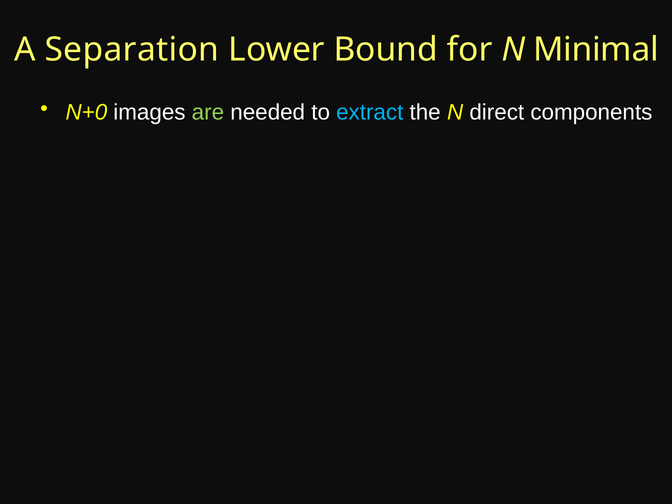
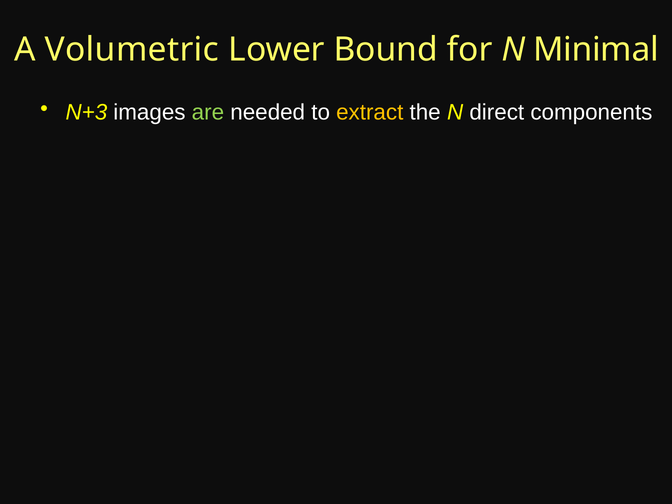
Separation: Separation -> Volumetric (132, 50)
N+0: N+0 -> N+3 (86, 112)
extract colour: light blue -> yellow (370, 112)
